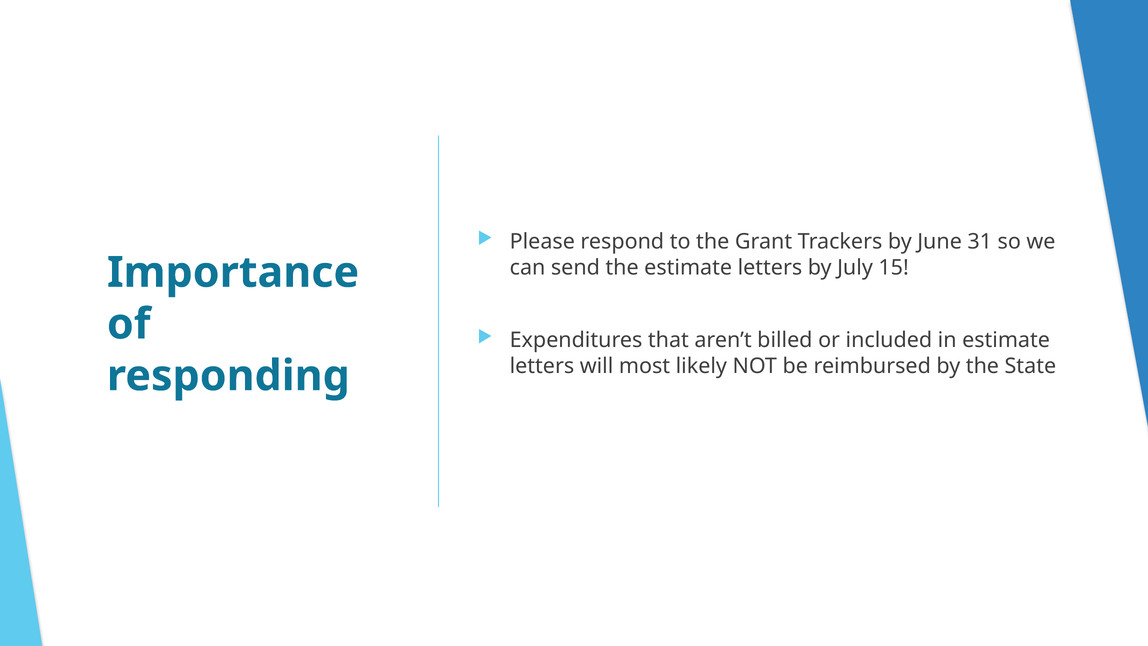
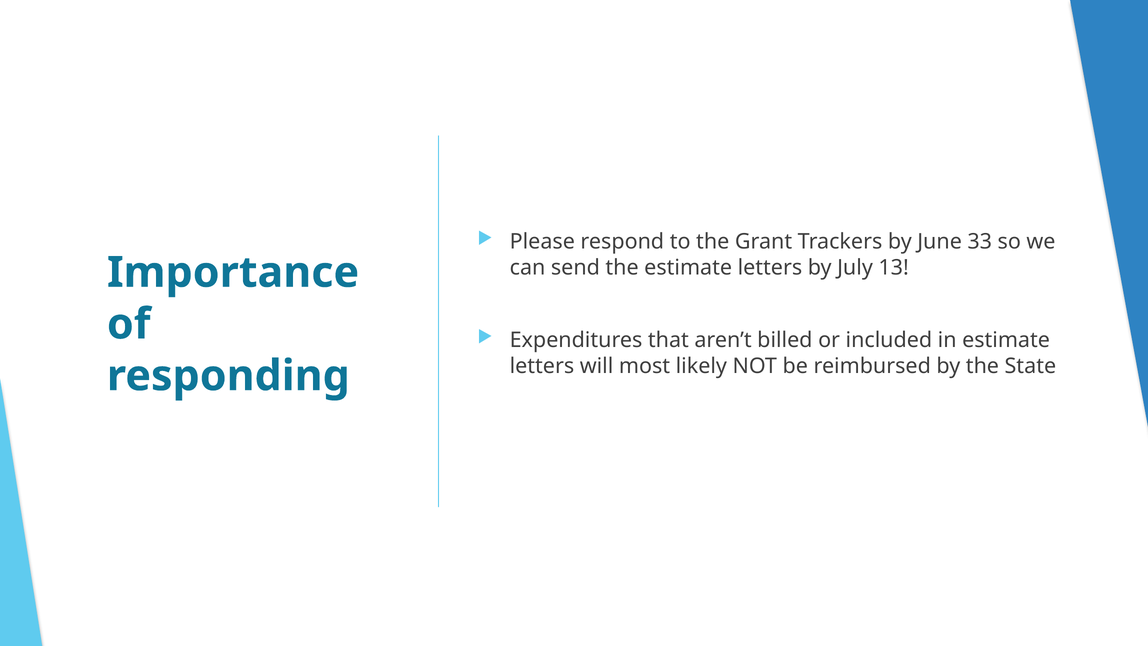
31: 31 -> 33 (980, 242)
15: 15 -> 13 (894, 267)
